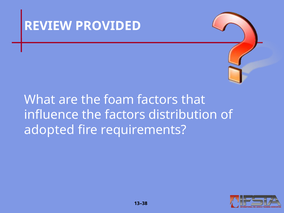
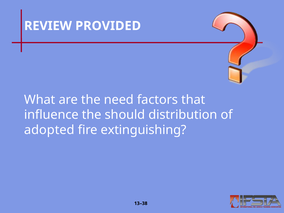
foam: foam -> need (119, 100)
the factors: factors -> should (125, 115)
requirements: requirements -> extinguishing (144, 130)
